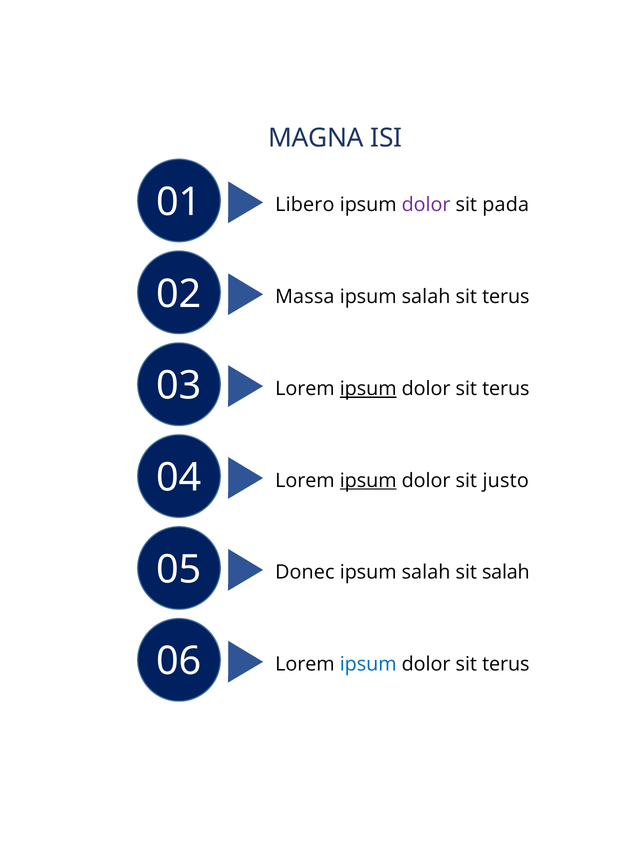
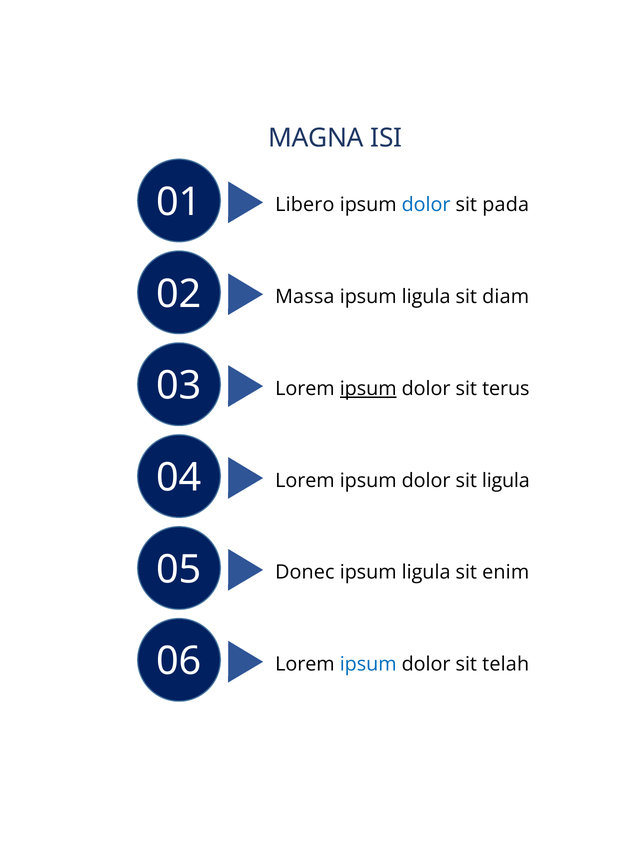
dolor colour: purple -> blue (426, 205)
salah: salah -> ligula (426, 297)
terus: terus -> diam (506, 297)
ipsum underline: present -> none (368, 481)
sit justo: justo -> ligula (506, 481)
salah: salah -> ligula (426, 573)
sit salah: salah -> enim (506, 573)
terus: terus -> telah (506, 665)
